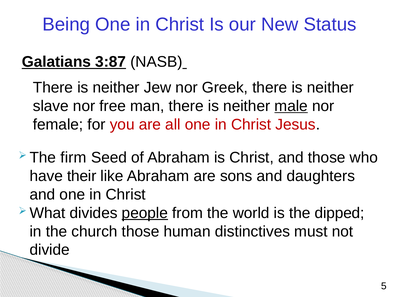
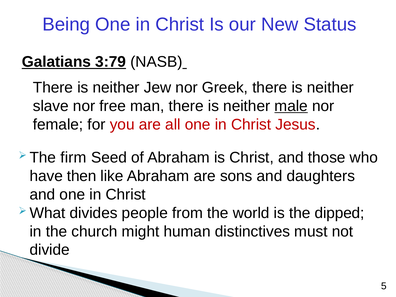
3:87: 3:87 -> 3:79 (111, 62)
their: their -> then (82, 176)
people underline: present -> none (145, 213)
church those: those -> might (141, 231)
